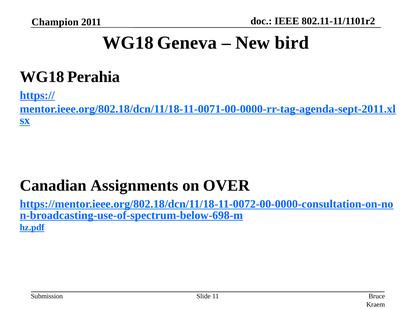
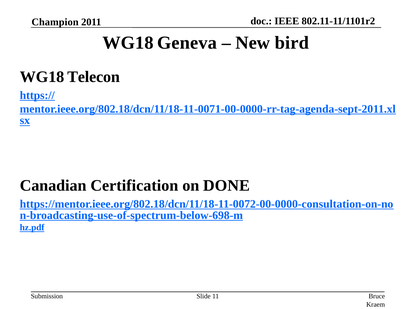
Perahia: Perahia -> Telecon (94, 77)
Assignments: Assignments -> Certification (134, 185)
OVER: OVER -> DONE (226, 185)
